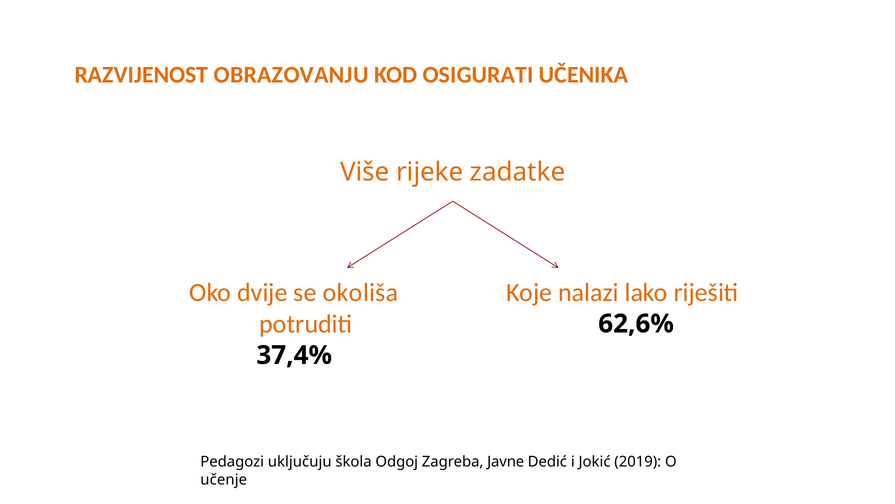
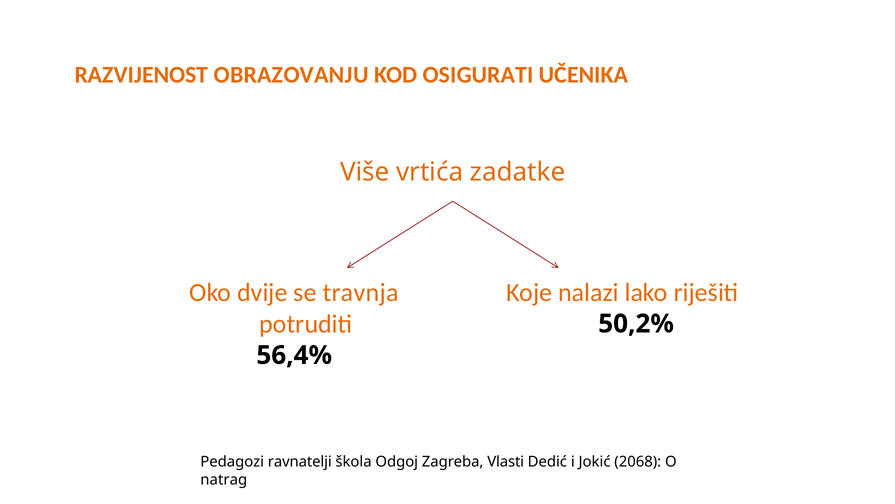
rijeke: rijeke -> vrtića (430, 172)
okoliša: okoliša -> travnja (361, 292)
62,6%: 62,6% -> 50,2% (636, 323)
37,4%: 37,4% -> 56,4% (294, 355)
uključuju: uključuju -> ravnatelji (300, 461)
Javne: Javne -> Vlasti (506, 461)
2019: 2019 -> 2068 (638, 461)
učenje: učenje -> natrag (224, 479)
